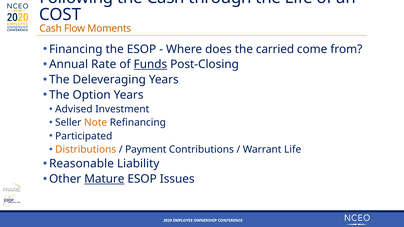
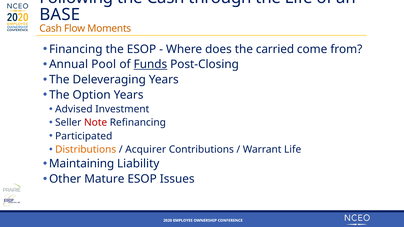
COST: COST -> BASE (60, 15)
Rate: Rate -> Pool (104, 64)
Note colour: orange -> red (96, 123)
Payment: Payment -> Acquirer (146, 150)
Reasonable: Reasonable -> Maintaining (82, 164)
Mature underline: present -> none (104, 179)
